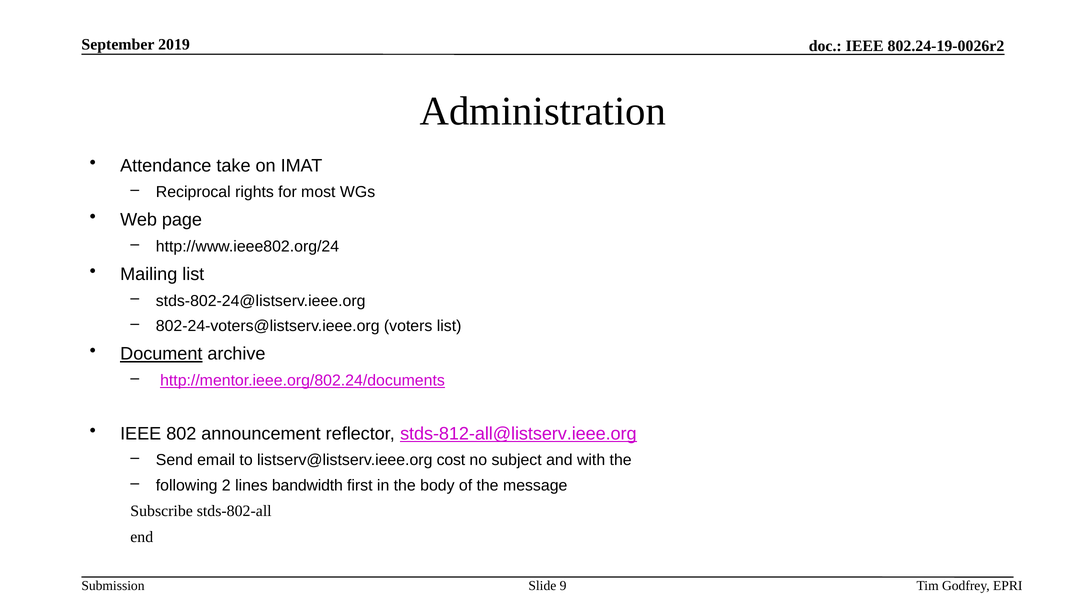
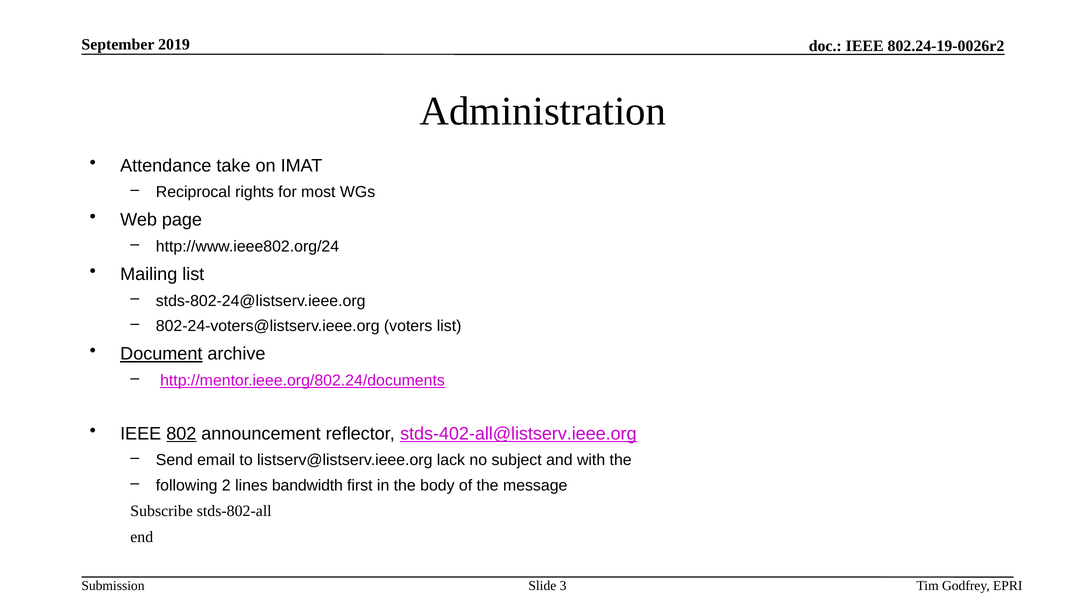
802 underline: none -> present (181, 434)
stds-812-all@listserv.ieee.org: stds-812-all@listserv.ieee.org -> stds-402-all@listserv.ieee.org (518, 434)
cost: cost -> lack (451, 460)
9: 9 -> 3 (563, 586)
